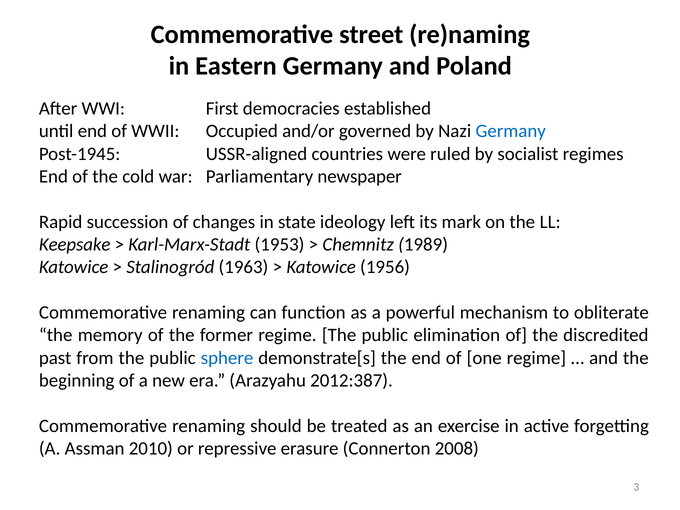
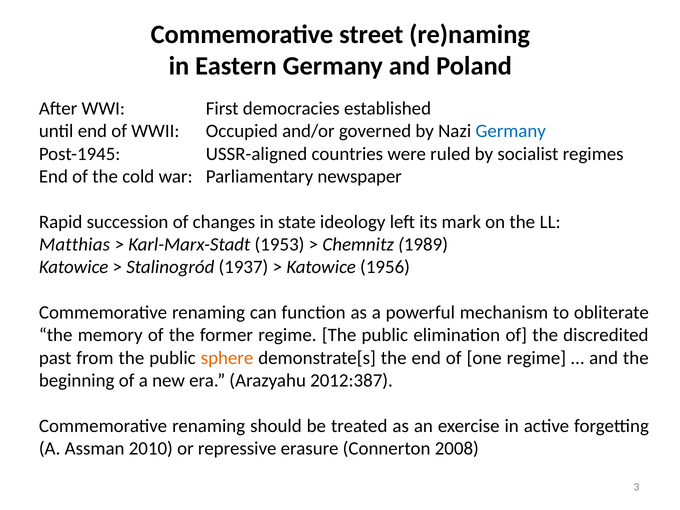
Keepsake: Keepsake -> Matthias (75, 244)
1963: 1963 -> 1937 (243, 267)
sphere colour: blue -> orange (227, 358)
